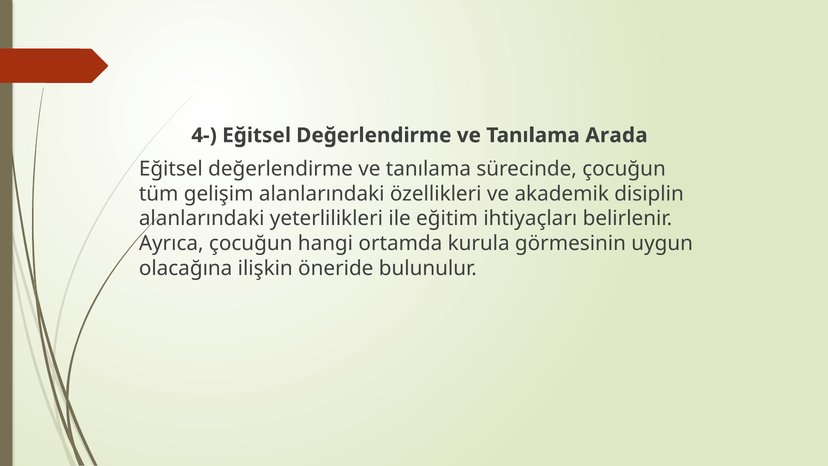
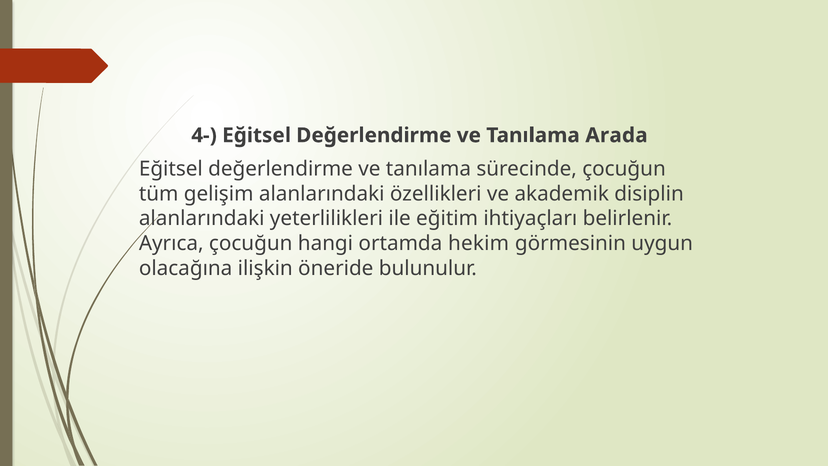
kurula: kurula -> hekim (479, 243)
